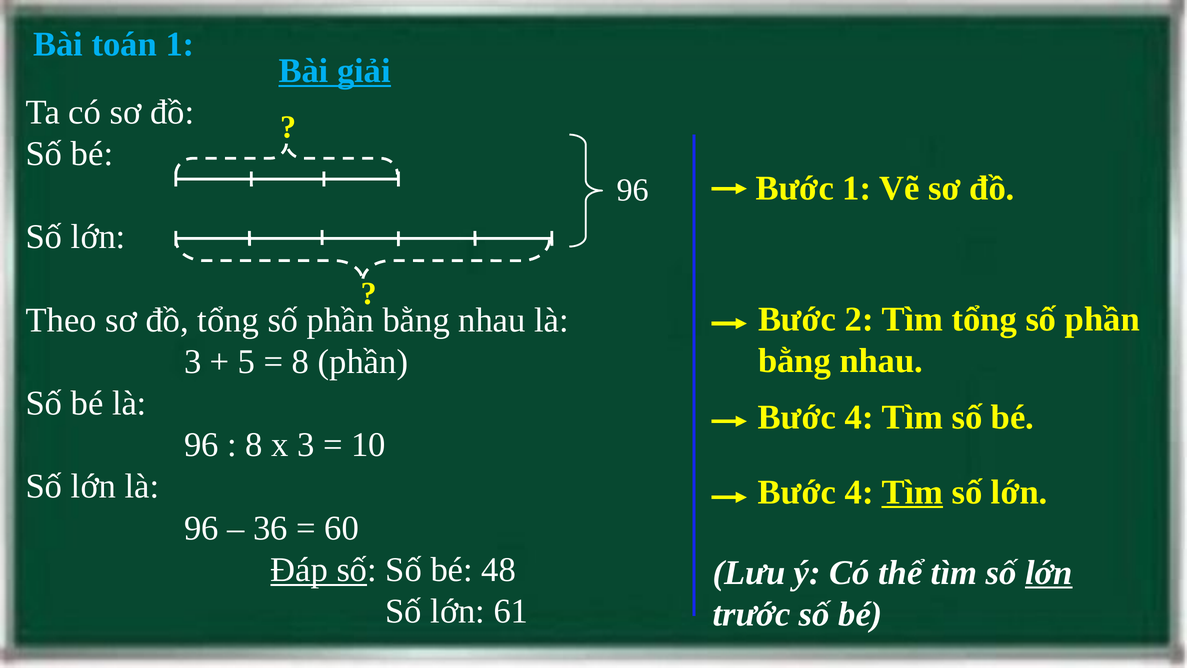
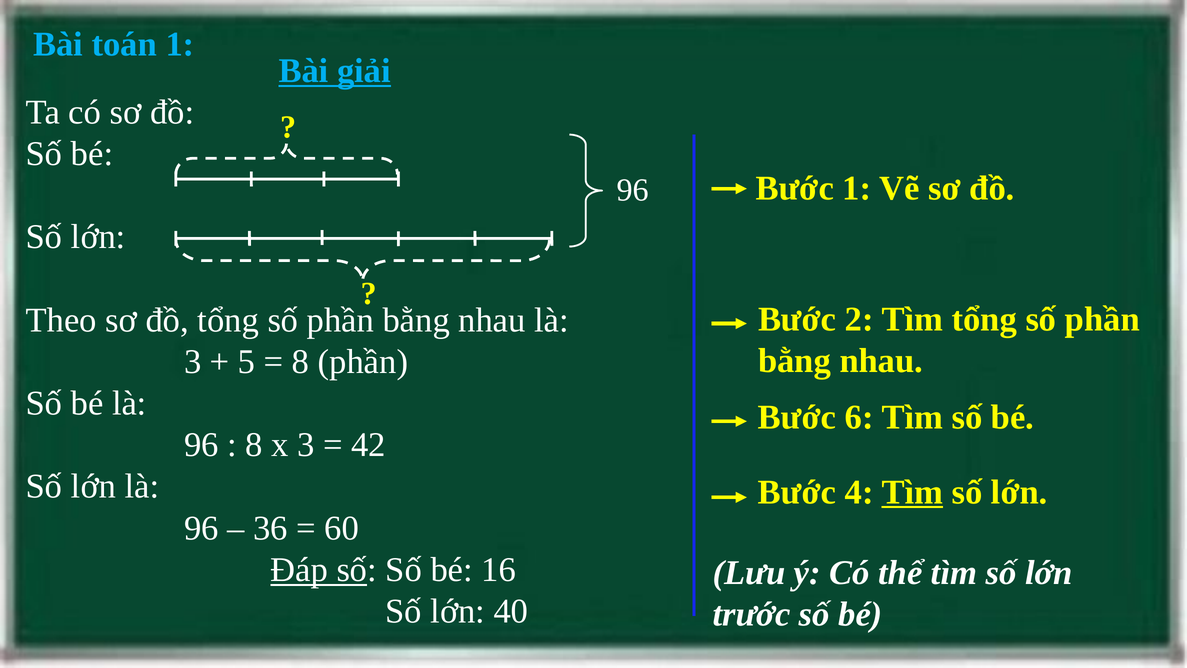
4: 4 -> 6 (859, 417)
10: 10 -> 42 (368, 445)
48: 48 -> 16 (499, 569)
lớn underline: present -> none (1049, 572)
61: 61 -> 40 (511, 611)
